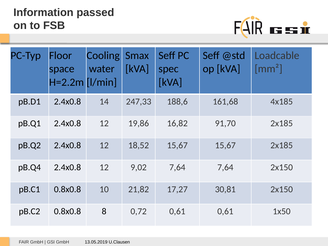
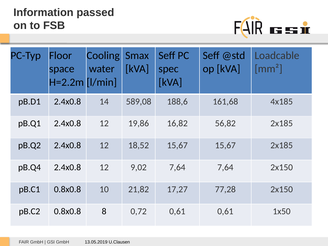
247,33: 247,33 -> 589,08 (139, 102)
91,70: 91,70 -> 56,82 (225, 123)
30,81: 30,81 -> 77,28 (225, 189)
